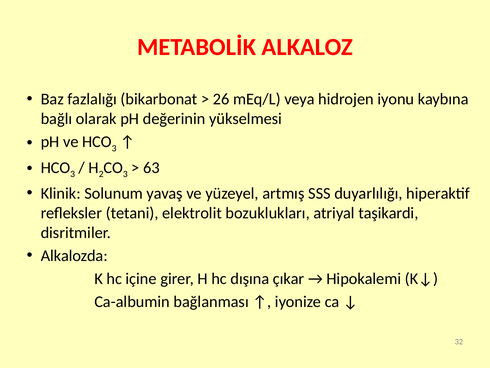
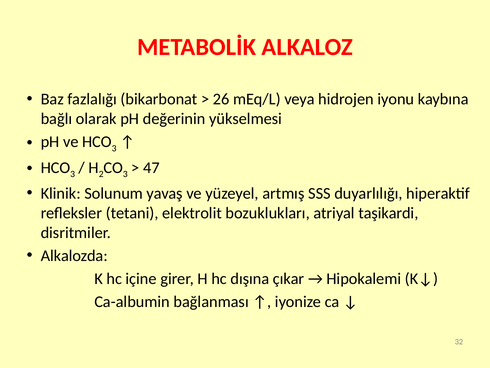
63: 63 -> 47 (151, 167)
